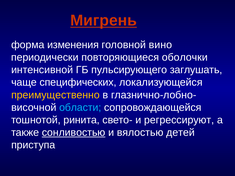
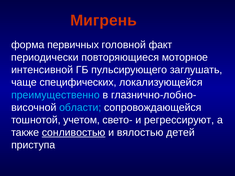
Мигрень underline: present -> none (104, 21)
изменения: изменения -> первичных (73, 45)
вино: вино -> факт (160, 45)
оболочки: оболочки -> моторное (185, 57)
преимущественно colour: yellow -> light blue (55, 95)
ринита: ринита -> учетом (82, 120)
